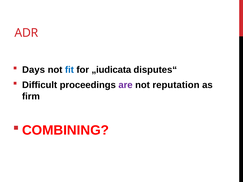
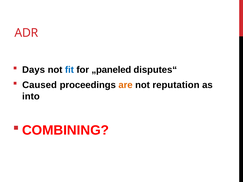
„iudicata: „iudicata -> „paneled (111, 70)
Difficult: Difficult -> Caused (40, 85)
are colour: purple -> orange (125, 85)
firm: firm -> into (31, 97)
